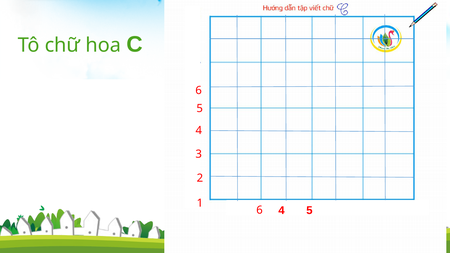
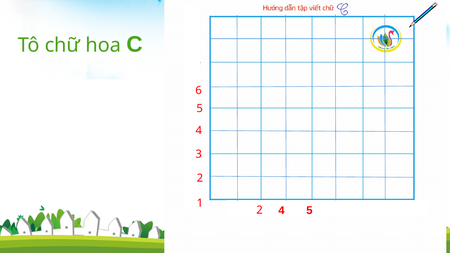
6: 6 -> 2 (260, 210)
